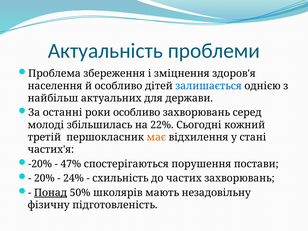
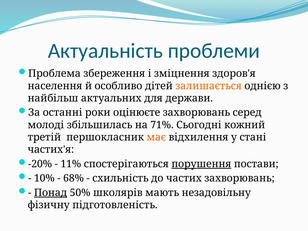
залишається colour: blue -> orange (209, 86)
роки особливо: особливо -> оцінюєте (137, 113)
22%: 22% -> 71% (162, 125)
47%: 47% -> 11% (71, 164)
порушення underline: none -> present (201, 164)
20%: 20% -> 10% (44, 178)
24%: 24% -> 68% (73, 178)
